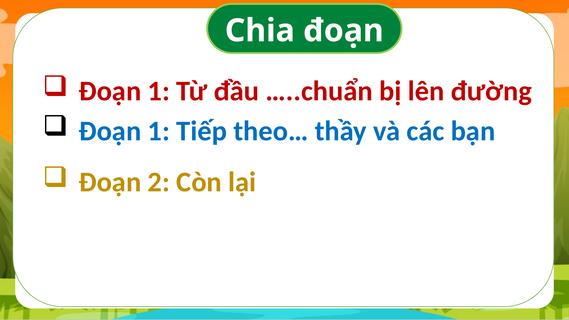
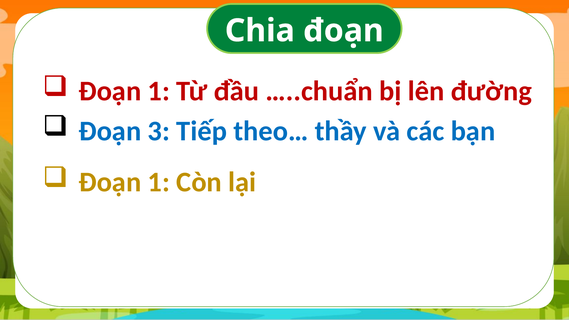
1: 1 -> 3 (159, 131)
2: 2 -> 1 (159, 182)
